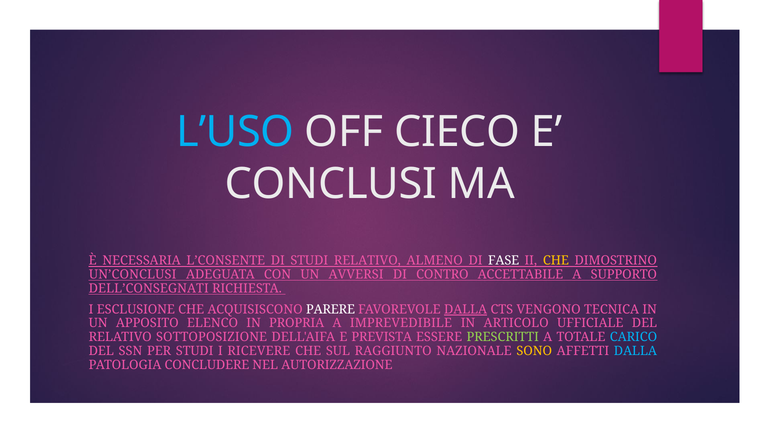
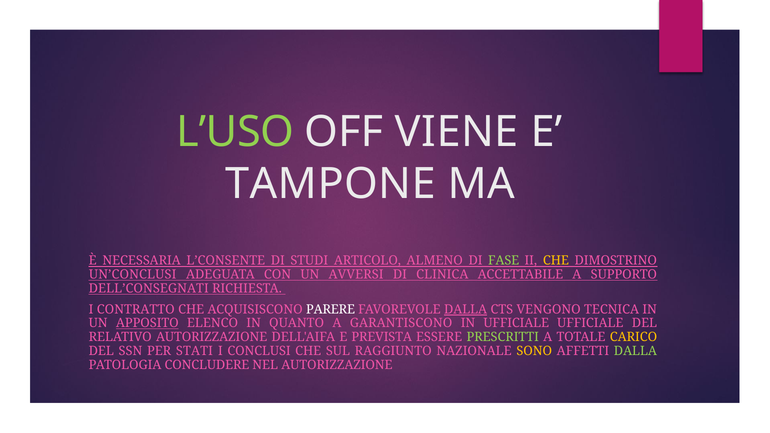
L’USO colour: light blue -> light green (235, 132)
CIECO: CIECO -> VIENE (457, 132)
CONCLUSI: CONCLUSI -> TAMPONE (331, 184)
STUDI RELATIVO: RELATIVO -> ARTICOLO (367, 261)
FASE colour: white -> light green (504, 261)
CONTRO: CONTRO -> CLINICA (442, 275)
ESCLUSIONE: ESCLUSIONE -> CONTRATTO (136, 310)
APPOSITO underline: none -> present (147, 323)
PROPRIA: PROPRIA -> QUANTO (297, 323)
IMPREVEDIBILE: IMPREVEDIBILE -> GARANTISCONO (401, 323)
IN ARTICOLO: ARTICOLO -> UFFICIALE (516, 323)
RELATIVO SOTTOPOSIZIONE: SOTTOPOSIZIONE -> AUTORIZZAZIONE (212, 337)
CARICO colour: light blue -> yellow (633, 337)
PER STUDI: STUDI -> STATI (194, 351)
RICEVERE: RICEVERE -> CONCLUSI (259, 351)
DALLA colour: light blue -> light green (635, 351)
